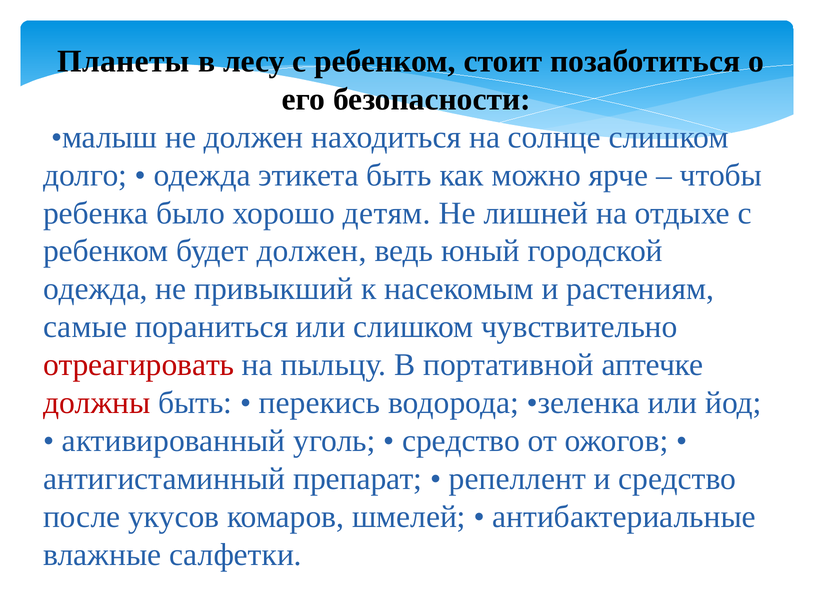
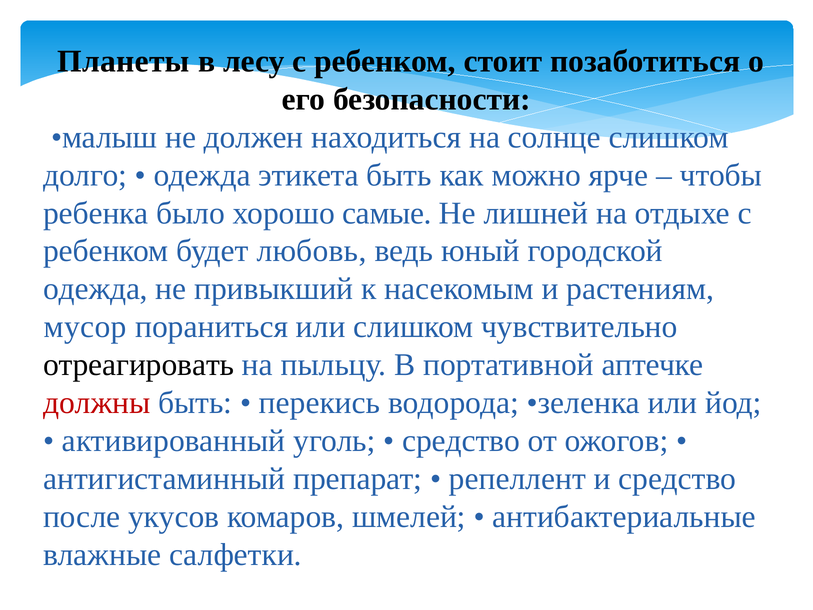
детям: детям -> самые (387, 213)
будет должен: должен -> любовь (312, 251)
самые: самые -> мусор (85, 327)
отреагировать colour: red -> black (139, 365)
